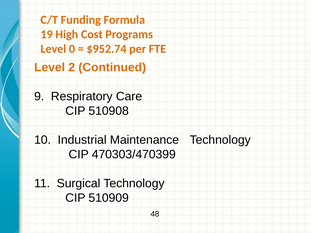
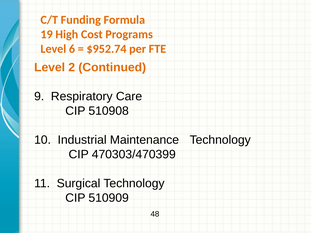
0: 0 -> 6 (72, 49)
